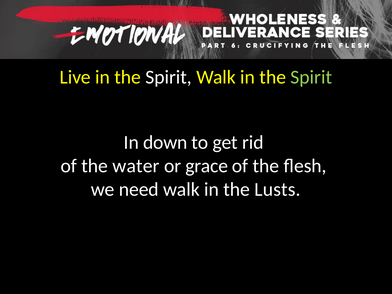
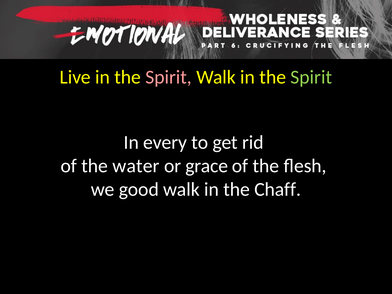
Spirit colour: white -> pink (169, 77)
down: down -> every (165, 142)
need: need -> good (139, 189)
Lusts: Lusts -> Chaff (278, 189)
